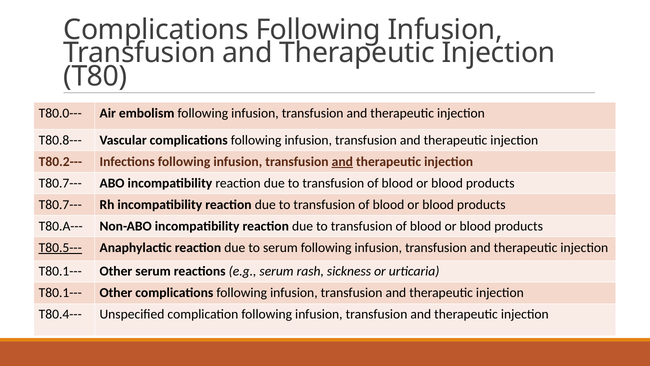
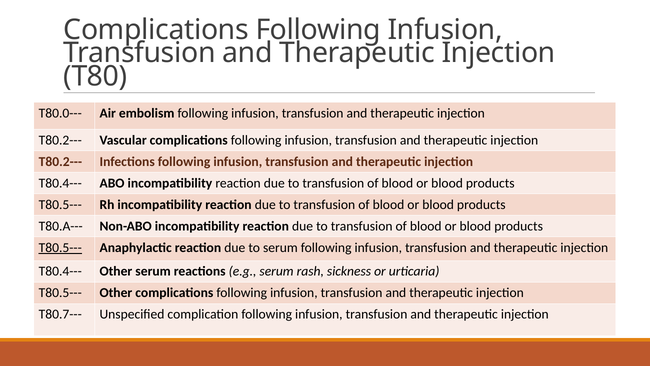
T80.8---: T80.8--- -> T80.2--- (60, 140)
and underline: present -> none (342, 162)
T80.7---: T80.7--- -> T80.4--- (60, 183)
T80.7---: T80.7--- -> T80.5--- (60, 205)
T80.1---: T80.1--- -> T80.4--- (60, 271)
T80.1---: T80.1--- -> T80.5--- (60, 293)
T80.4---: T80.4--- -> T80.7--- (60, 314)
